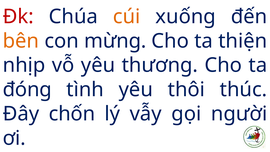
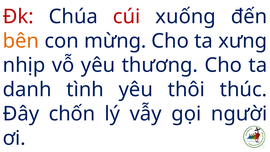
cúi colour: orange -> red (127, 17)
thiện: thiện -> xưng (243, 41)
đóng: đóng -> danh (27, 89)
